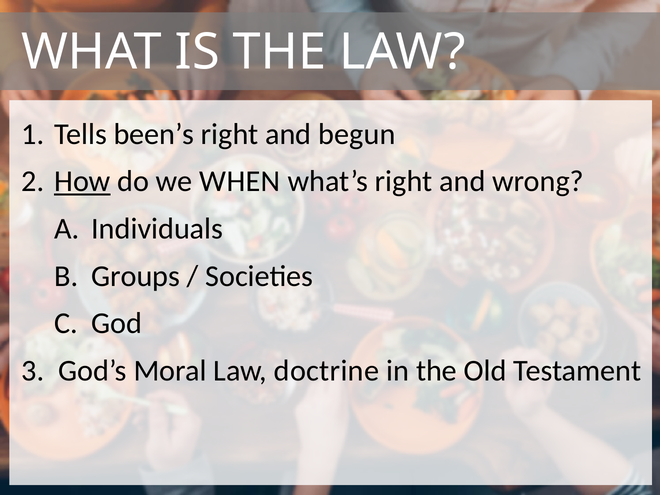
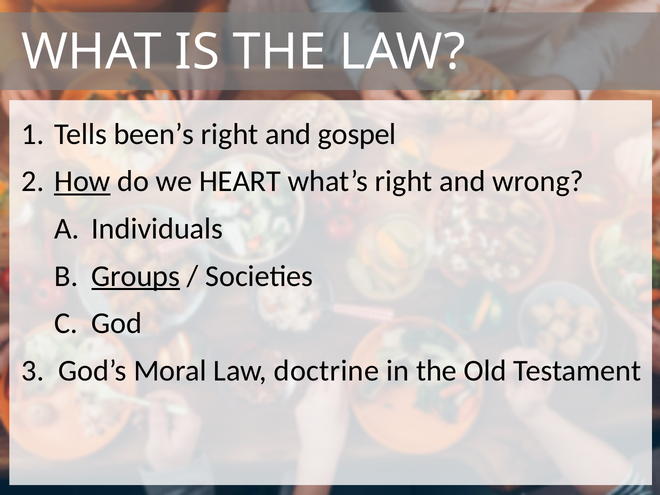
begun: begun -> gospel (357, 134)
WHEN: WHEN -> HEART (240, 181)
Groups underline: none -> present (136, 276)
